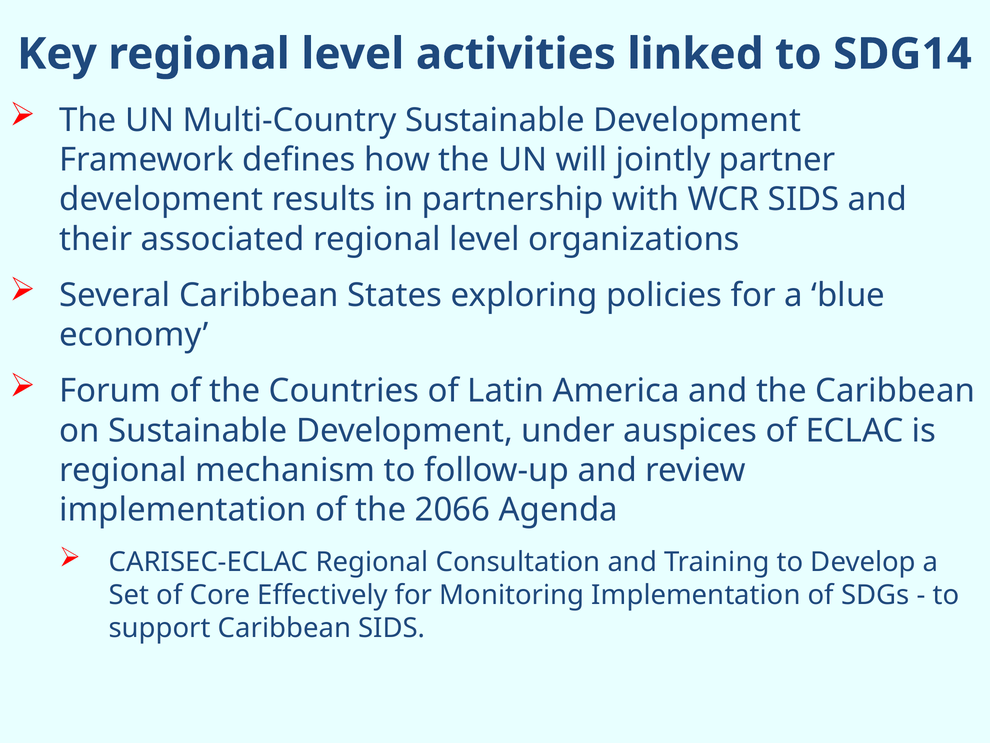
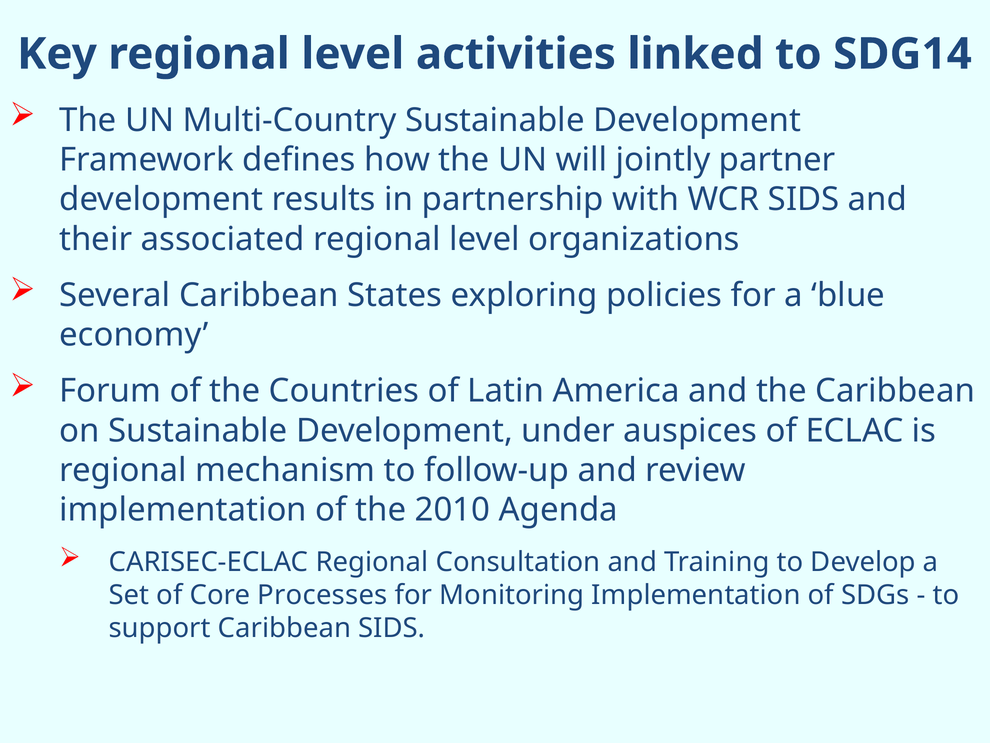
2066: 2066 -> 2010 (453, 510)
Effectively: Effectively -> Processes (322, 595)
